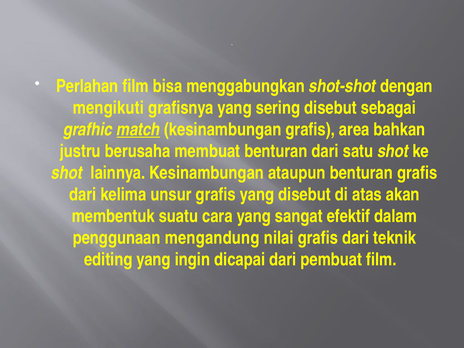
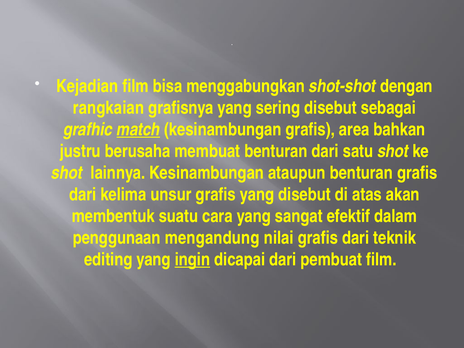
Perlahan: Perlahan -> Kejadian (87, 86)
mengikuti: mengikuti -> rangkaian (108, 108)
ingin underline: none -> present (192, 259)
